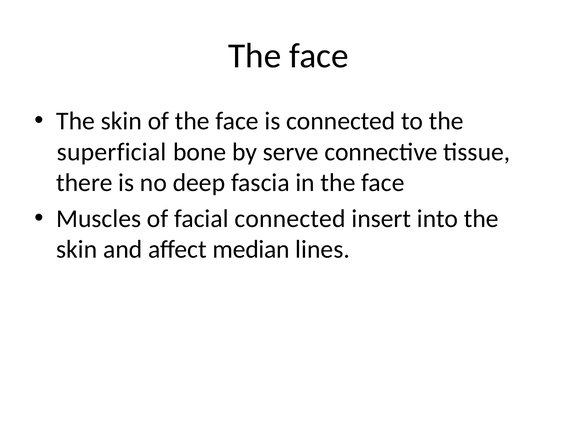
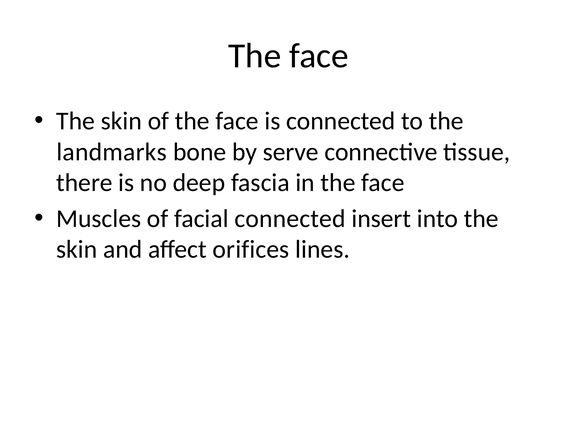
superficial: superficial -> landmarks (112, 152)
median: median -> orifices (251, 249)
